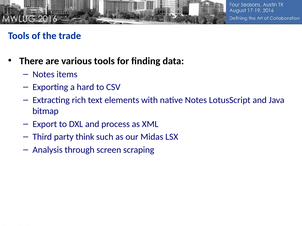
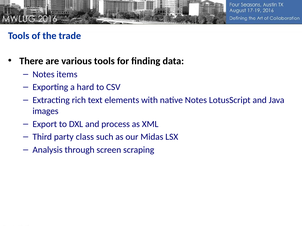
bitmap: bitmap -> images (45, 111)
think: think -> class (85, 137)
